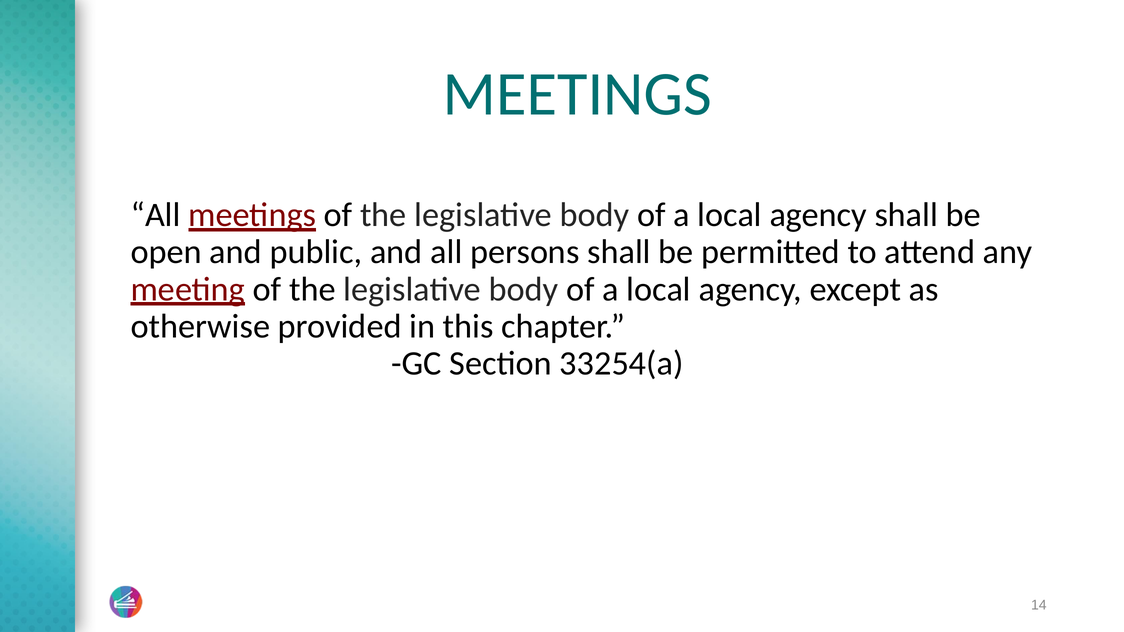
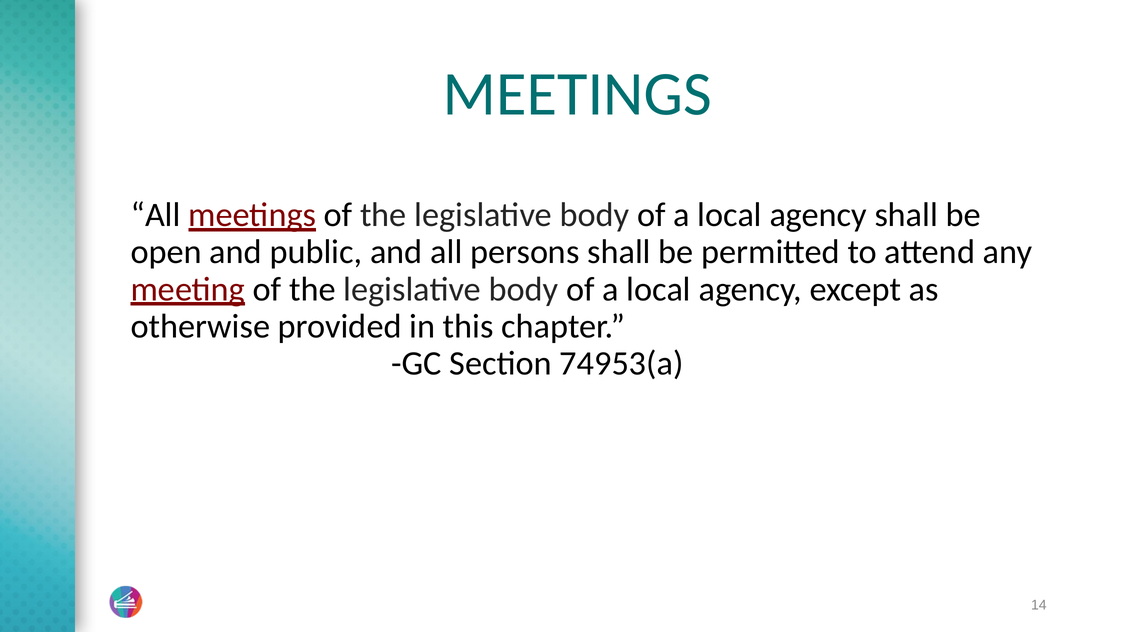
33254(a: 33254(a -> 74953(a (621, 364)
